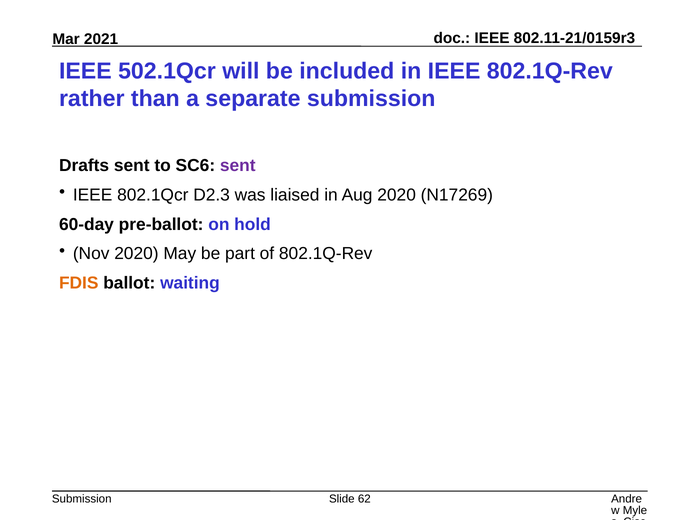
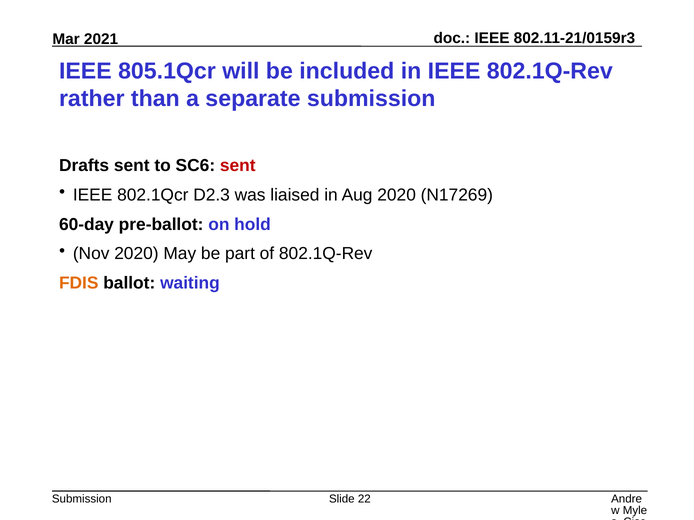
502.1Qcr: 502.1Qcr -> 805.1Qcr (167, 71)
sent colour: purple -> red (238, 165)
62: 62 -> 22 (364, 499)
